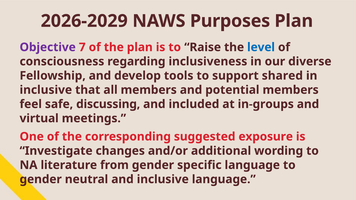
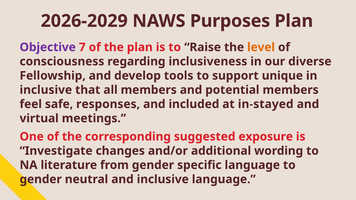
level colour: blue -> orange (261, 47)
shared: shared -> unique (282, 76)
discussing: discussing -> responses (108, 104)
in-groups: in-groups -> in-stayed (266, 104)
